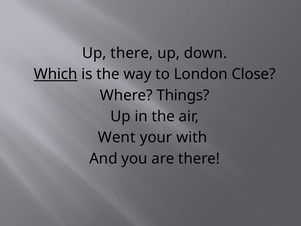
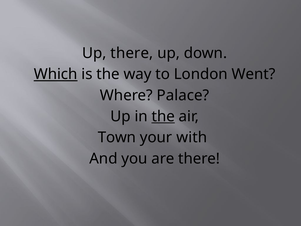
Close: Close -> Went (253, 74)
Things: Things -> Palace (183, 95)
the underline: none -> present (163, 116)
Went: Went -> Town (117, 137)
